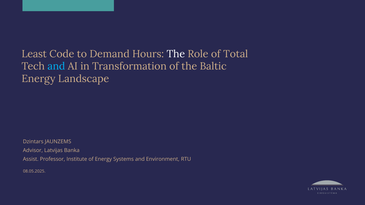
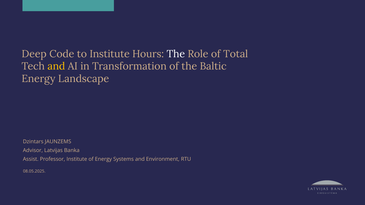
Least: Least -> Deep (34, 54)
to Demand: Demand -> Institute (110, 54)
and colour: light blue -> yellow (56, 66)
